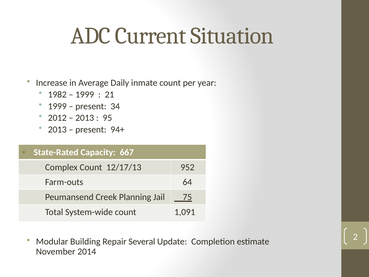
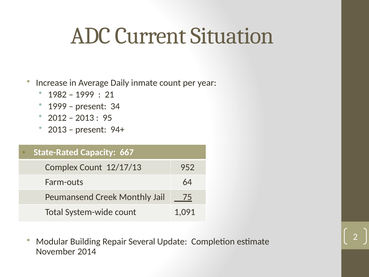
Planning: Planning -> Monthly (135, 197)
